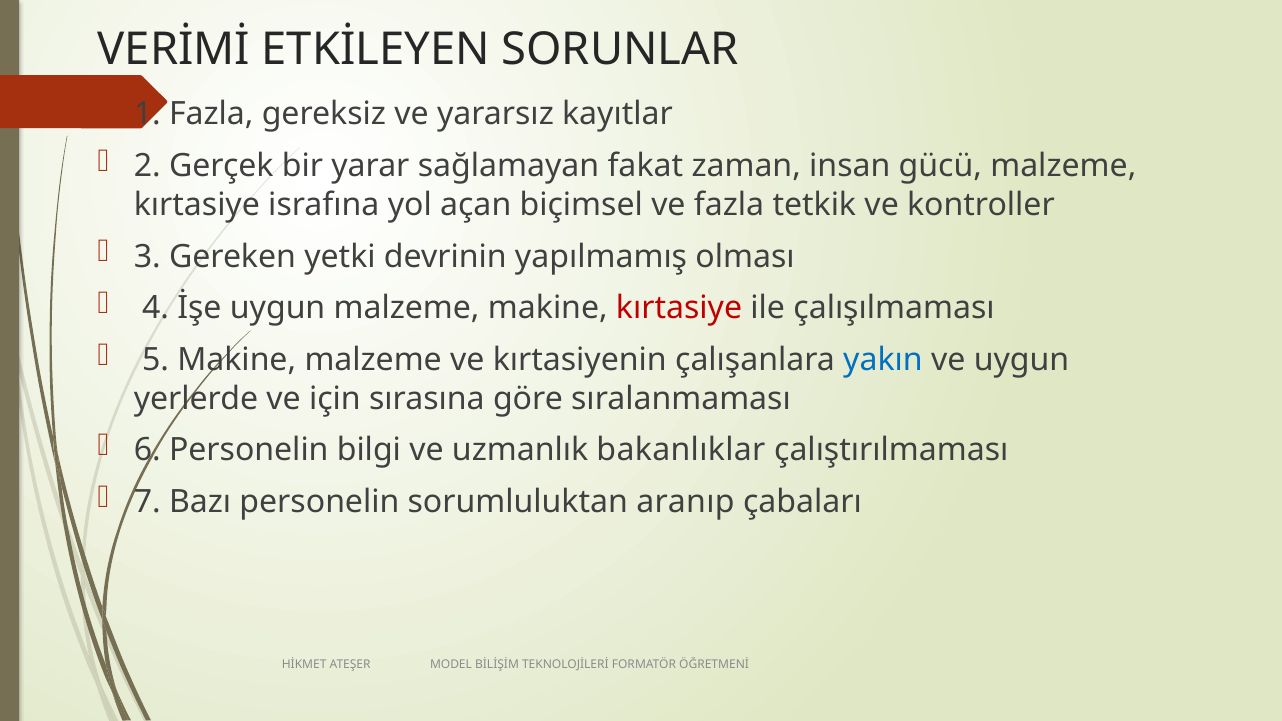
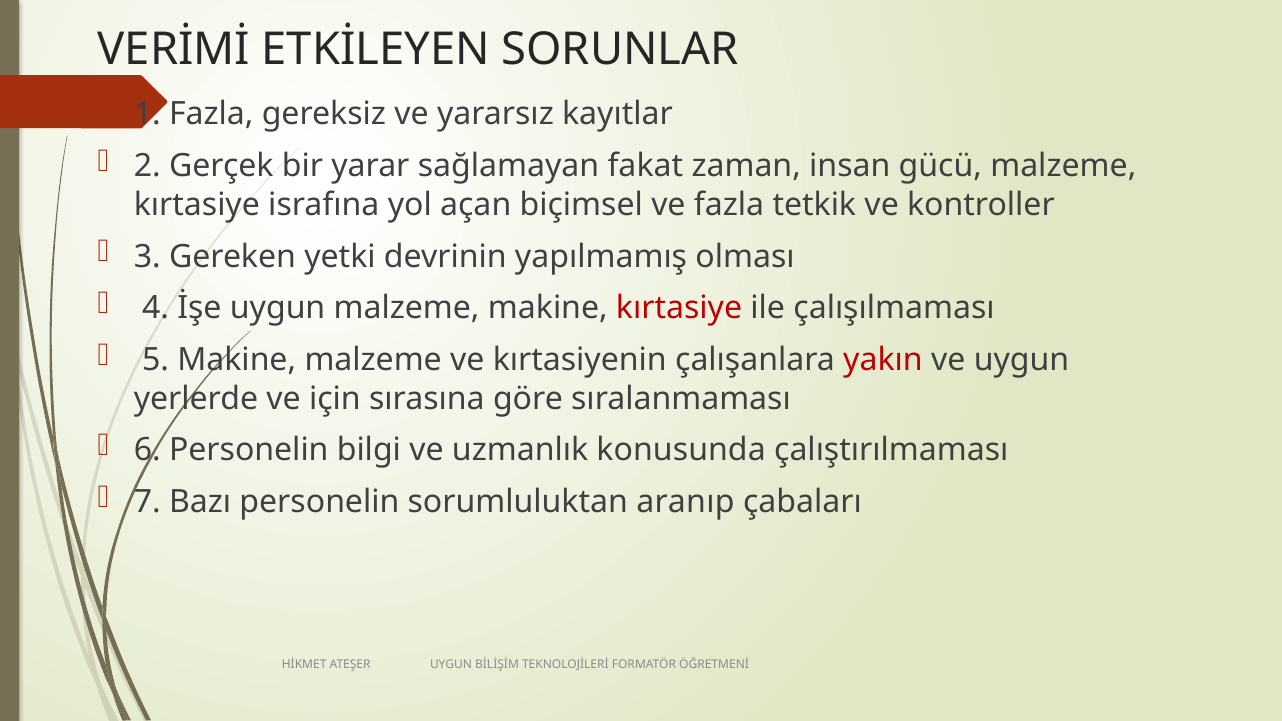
yakın colour: blue -> red (883, 360)
bakanlıklar: bakanlıklar -> konusunda (681, 450)
ATEŞER MODEL: MODEL -> UYGUN (451, 664)
